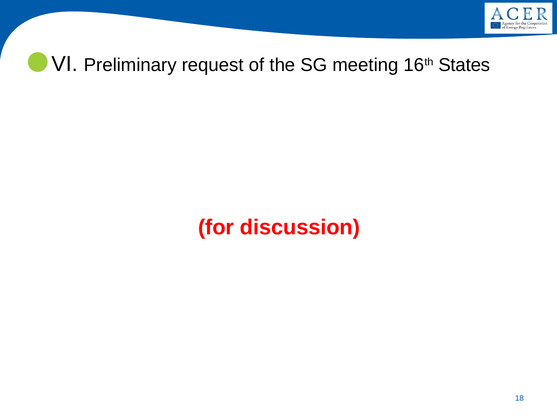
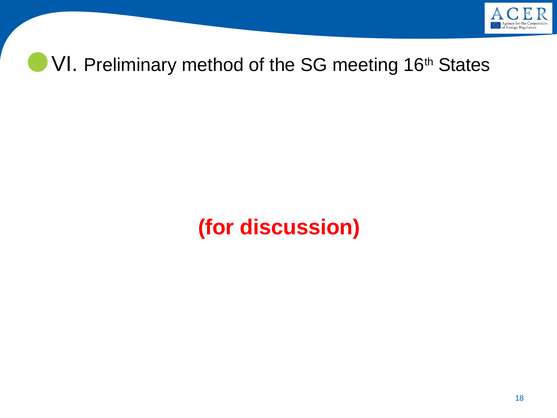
request: request -> method (213, 65)
